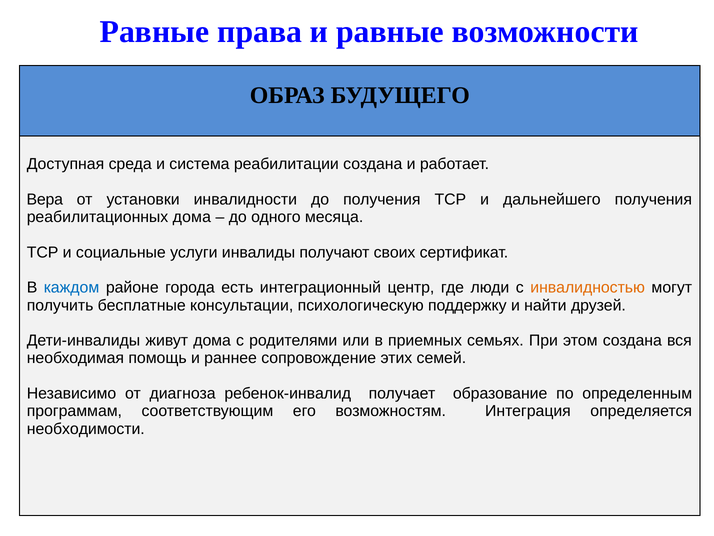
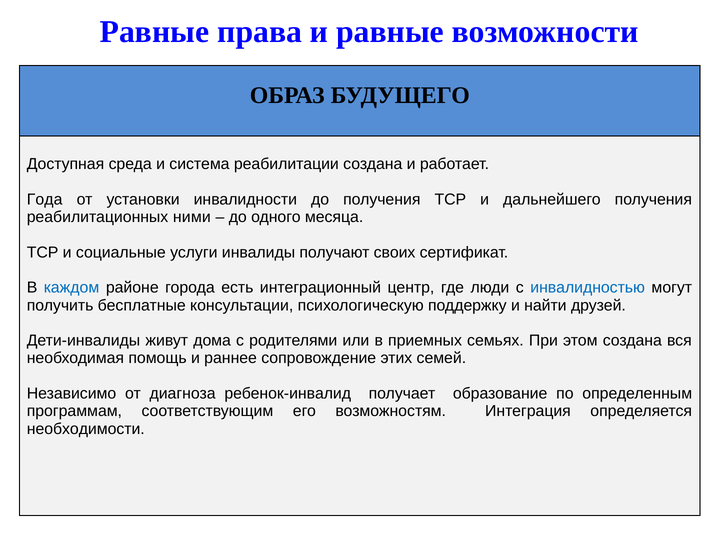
Вера: Вера -> Года (45, 199)
реабилитационных дома: дома -> ними (192, 217)
инвалидностью colour: orange -> blue (588, 287)
